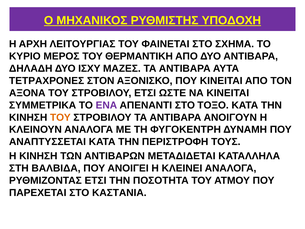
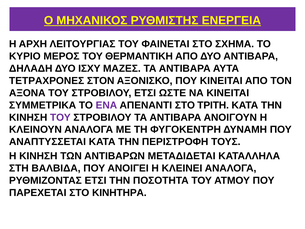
ΥΠΟΔΟΧΗ: ΥΠΟΔΟΧΗ -> ΕΝΕΡΓΕΙΑ (231, 20)
ΤΟΞΟ: ΤΟΞΟ -> ΤΡΙΤΗ (213, 105)
ΤΟΥ colour: orange -> purple (60, 117)
ΚΑΣΤΑΝΙΑ: ΚΑΣΤΑΝΙΑ -> ΚΙΝΗΤΗΡΑ (119, 193)
